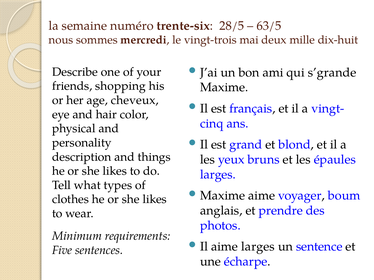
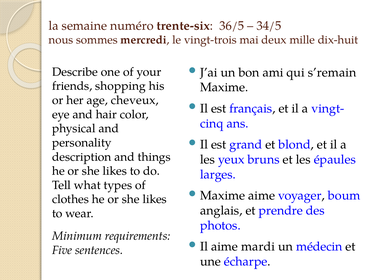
28/5: 28/5 -> 36/5 (232, 26)
63/5: 63/5 -> 34/5 (269, 26)
s’grande: s’grande -> s’remain (332, 73)
aime larges: larges -> mardi (258, 247)
sentence: sentence -> médecin (319, 247)
